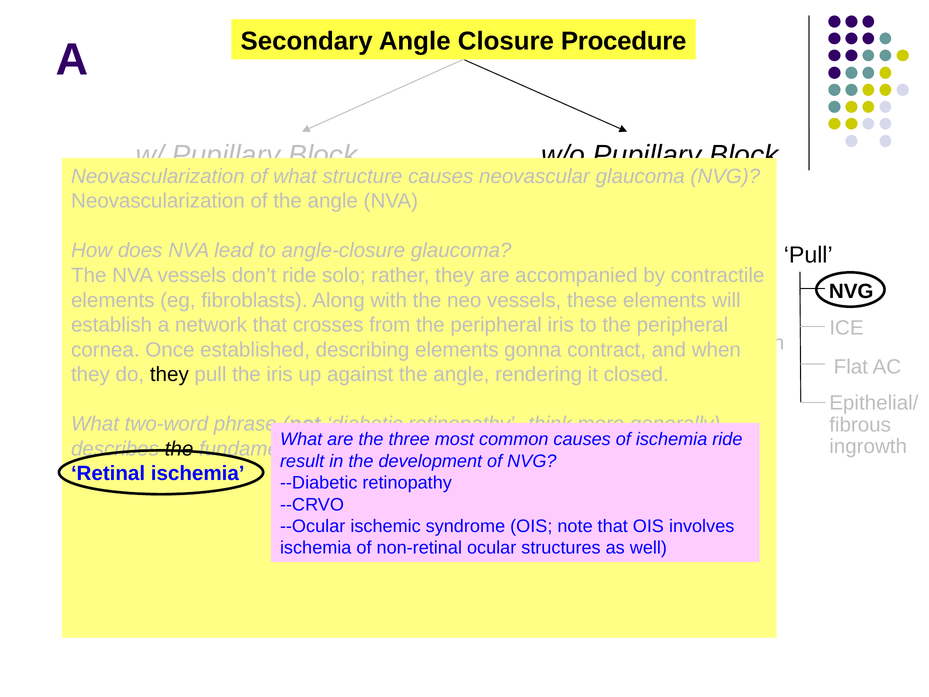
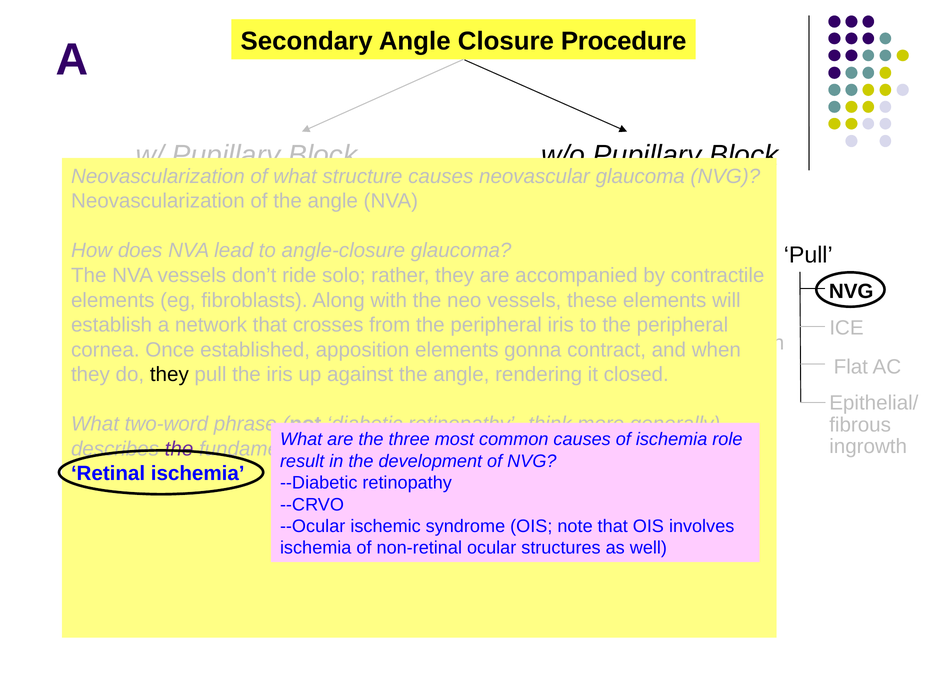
describing: describing -> apposition (363, 350)
ride: ride -> role (727, 439)
the colour: black -> purple (179, 449)
